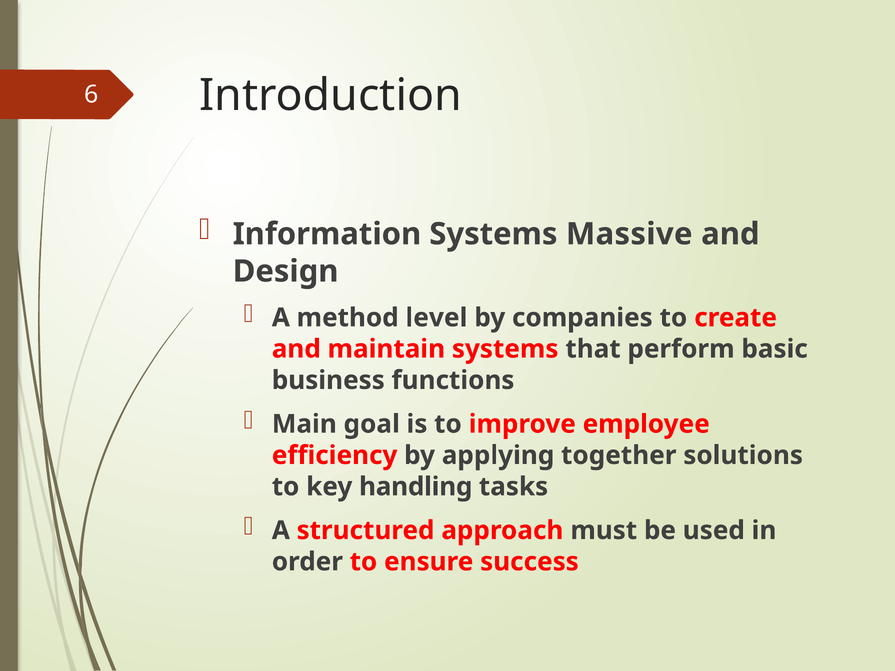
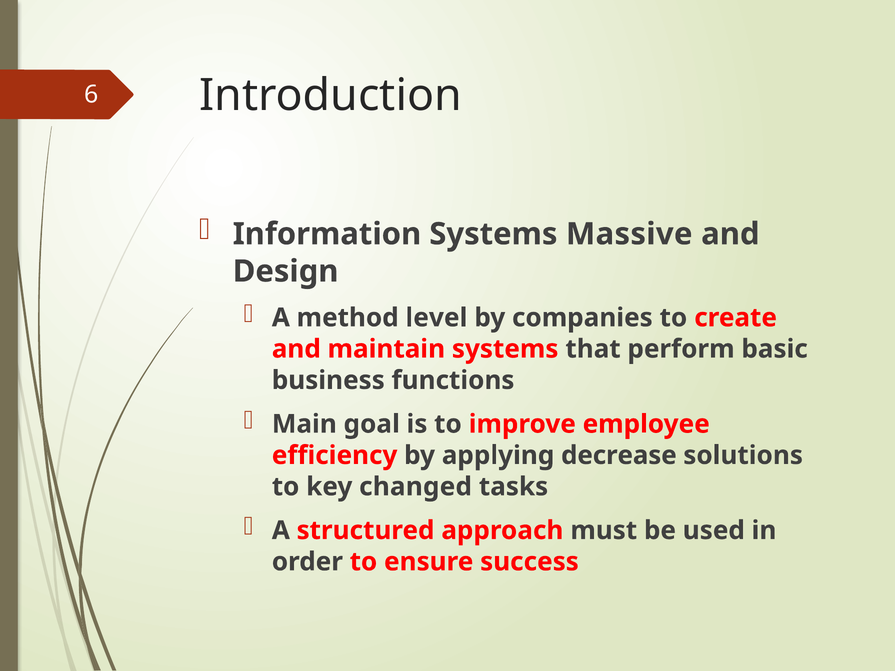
together: together -> decrease (619, 456)
handling: handling -> changed (416, 487)
